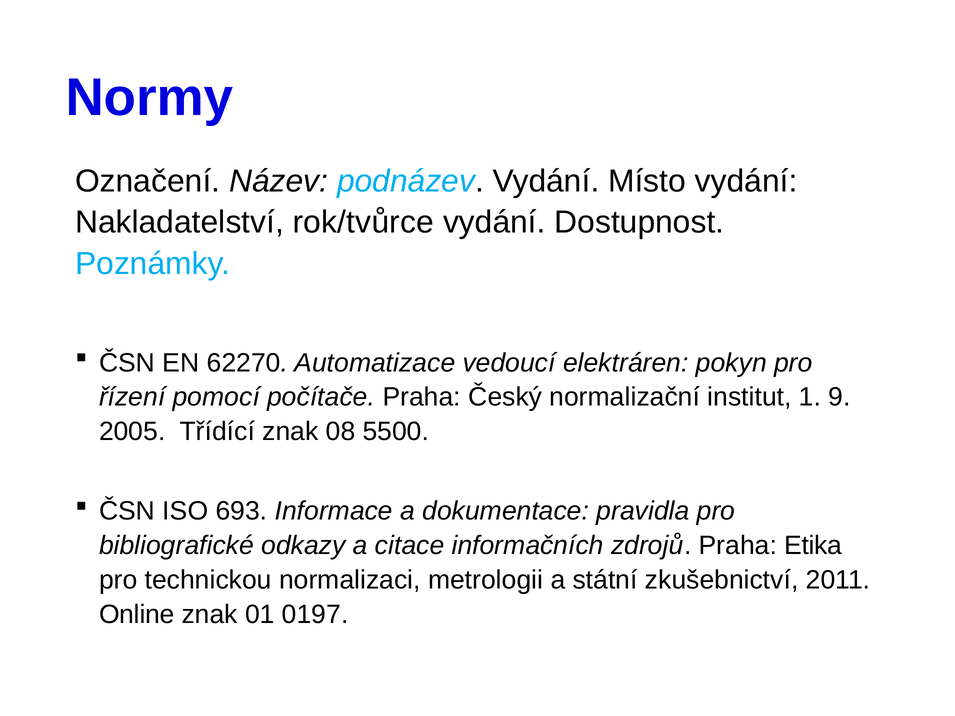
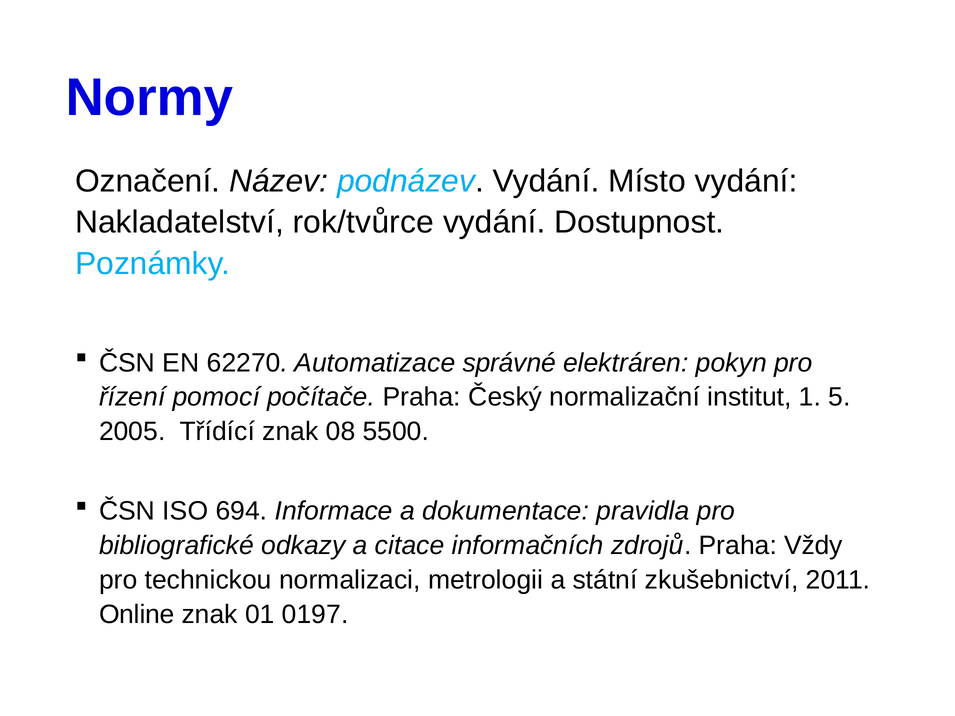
vedoucí: vedoucí -> správné (509, 363)
9: 9 -> 5 (839, 397)
693: 693 -> 694 (242, 511)
Etika: Etika -> Vždy (813, 546)
